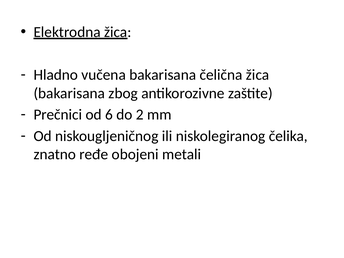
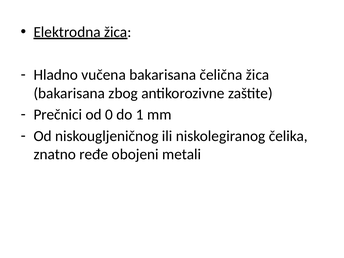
6: 6 -> 0 (109, 115)
2: 2 -> 1 (140, 115)
